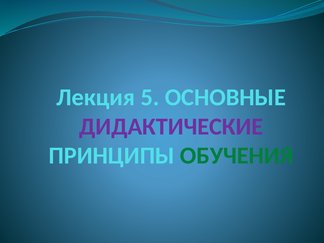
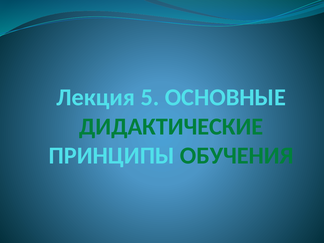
ДИДАКТИЧЕСКИЕ colour: purple -> green (171, 127)
